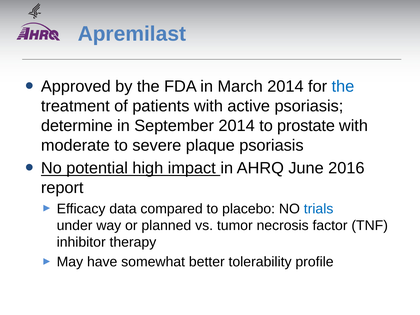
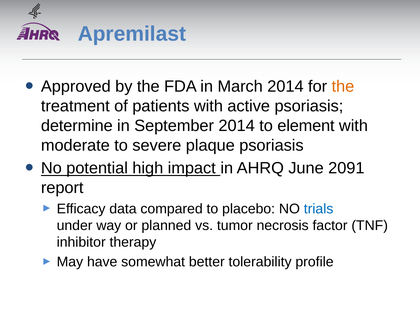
the colour: blue -> orange (343, 87)
prostate: prostate -> element (306, 126)
2016: 2016 -> 2091 (346, 168)
